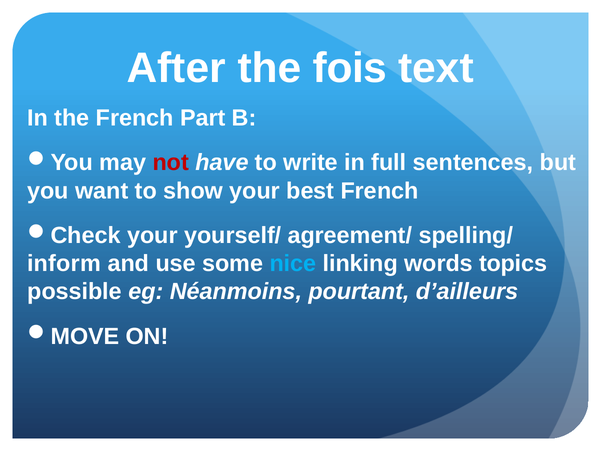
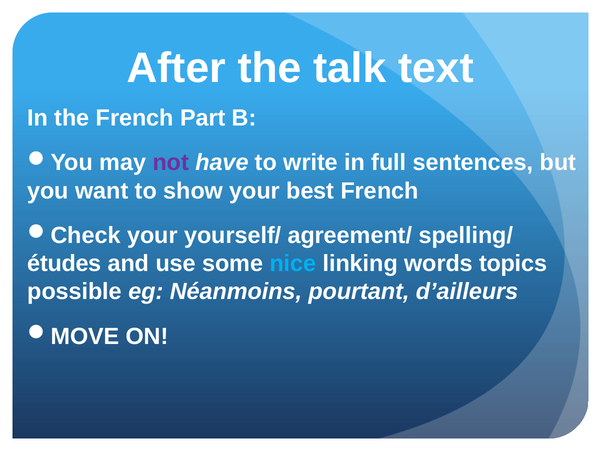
fois: fois -> talk (350, 68)
not colour: red -> purple (171, 163)
inform: inform -> études (64, 264)
